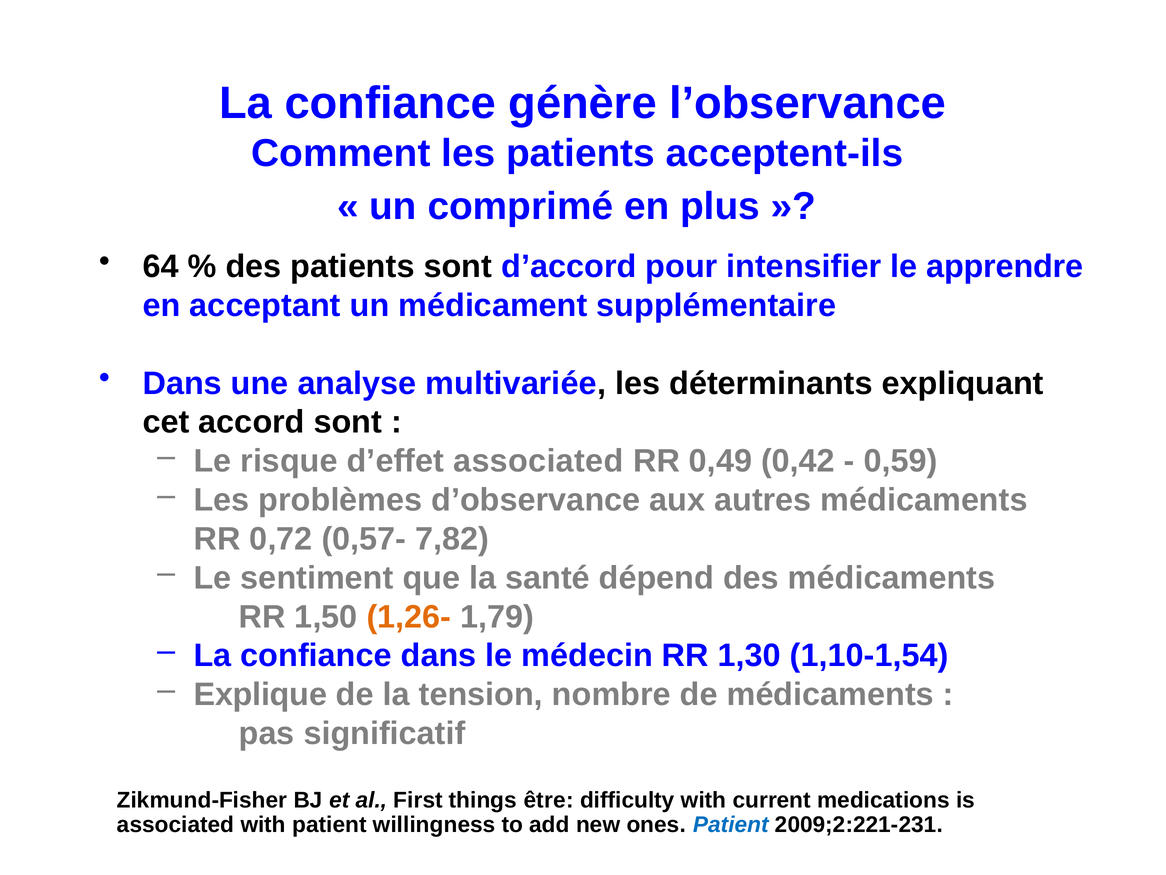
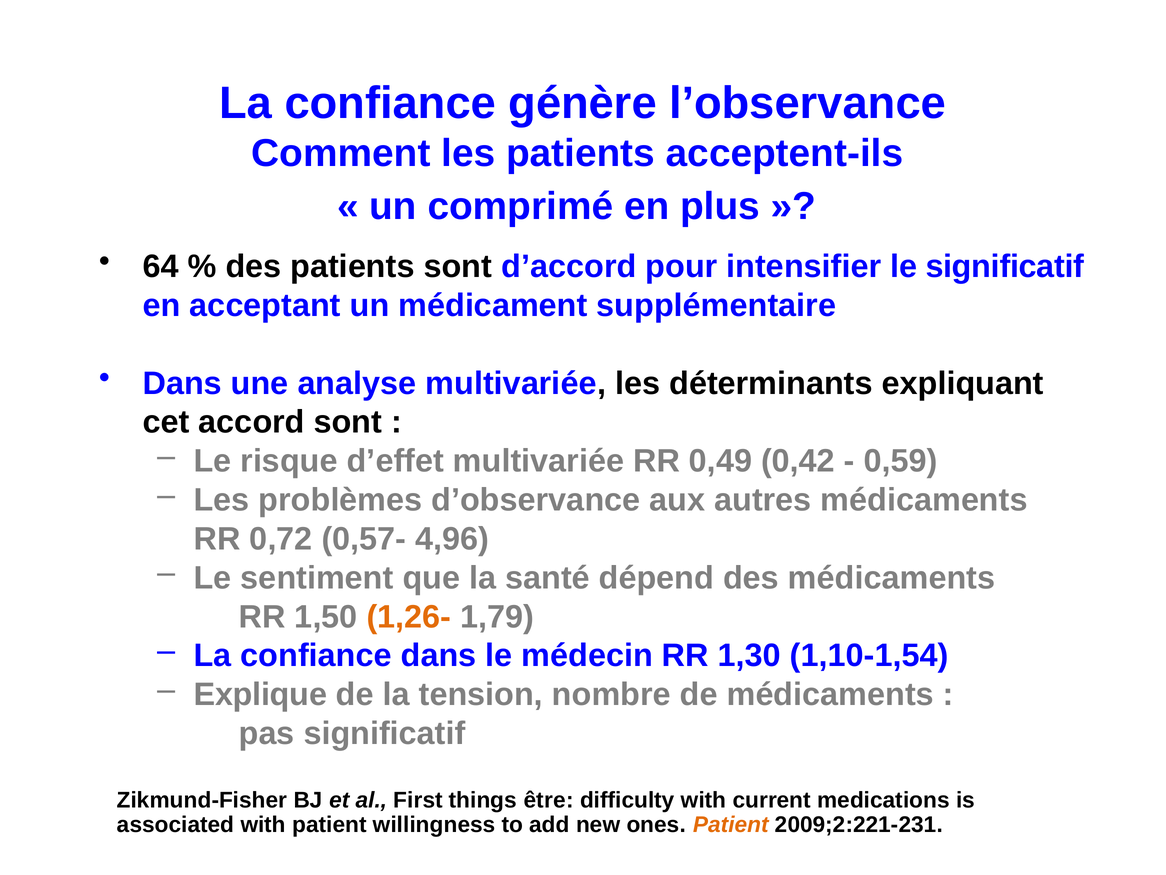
le apprendre: apprendre -> significatif (1005, 267)
d’effet associated: associated -> multivariée (539, 461)
7,82: 7,82 -> 4,96 (452, 539)
Patient colour: blue -> orange (731, 824)
